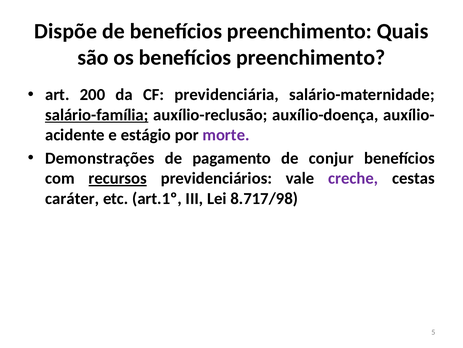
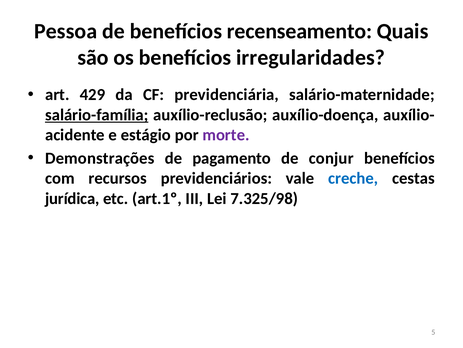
Dispõe: Dispõe -> Pessoa (66, 31)
de benefícios preenchimento: preenchimento -> recenseamento (300, 31)
os benefícios preenchimento: preenchimento -> irregularidades (311, 57)
200: 200 -> 429 (93, 95)
recursos underline: present -> none (118, 178)
creche colour: purple -> blue (353, 178)
caráter: caráter -> jurídica (72, 198)
8.717/98: 8.717/98 -> 7.325/98 (264, 198)
